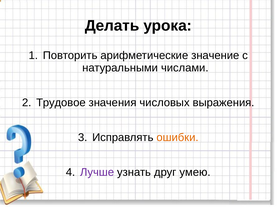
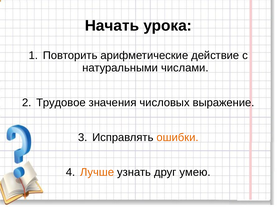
Делать: Делать -> Начать (112, 26)
значение: значение -> действие (215, 56)
выражения: выражения -> выражение (224, 103)
Лучше colour: purple -> orange (97, 173)
